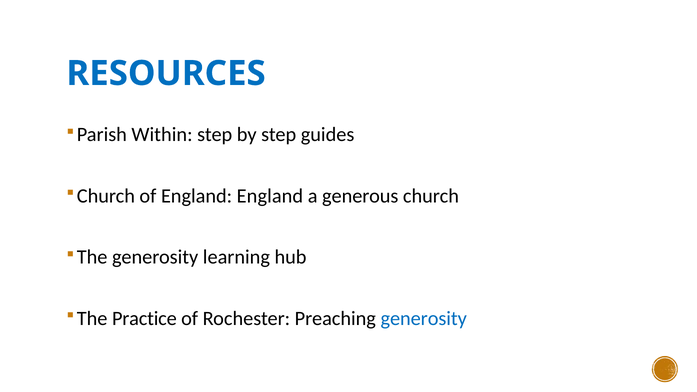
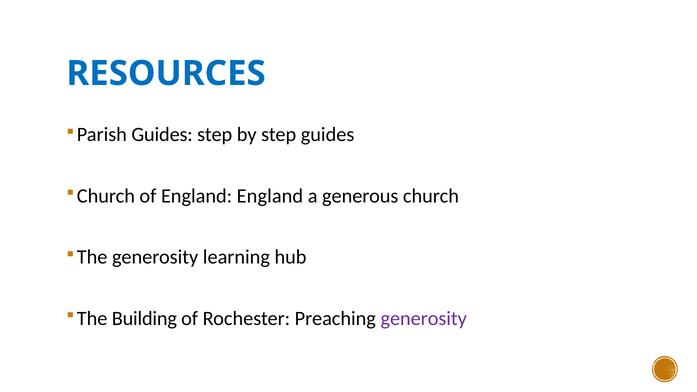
Within: Within -> Guides (162, 135)
Practice: Practice -> Building (144, 318)
generosity colour: blue -> purple (424, 318)
